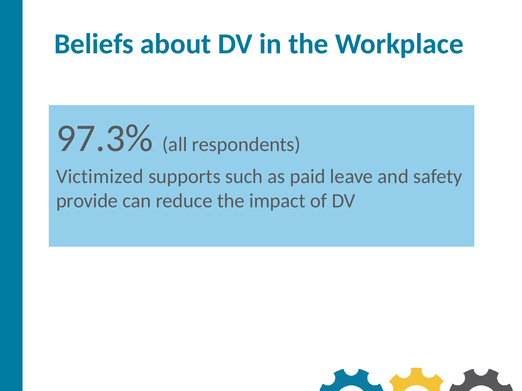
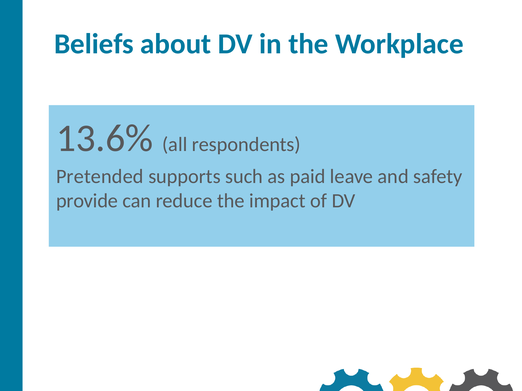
97.3%: 97.3% -> 13.6% (105, 138)
Victimized: Victimized -> Pretended (100, 177)
